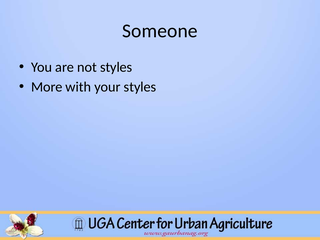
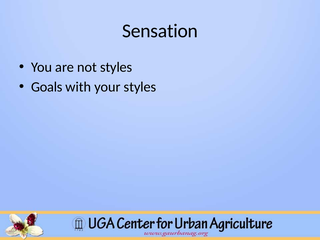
Someone: Someone -> Sensation (160, 31)
More: More -> Goals (47, 87)
